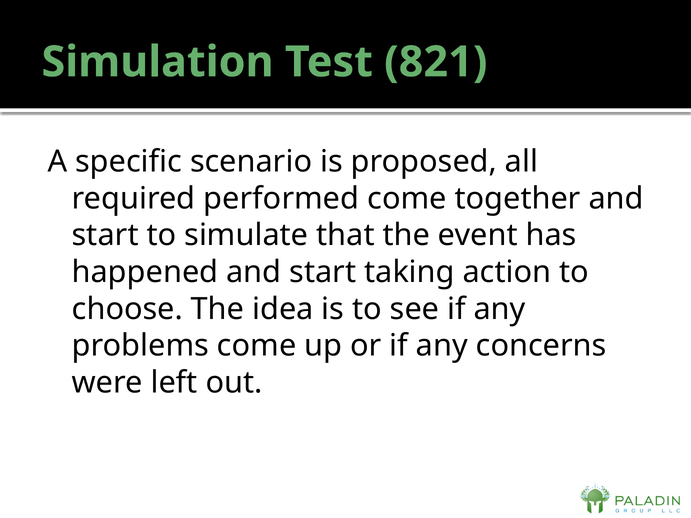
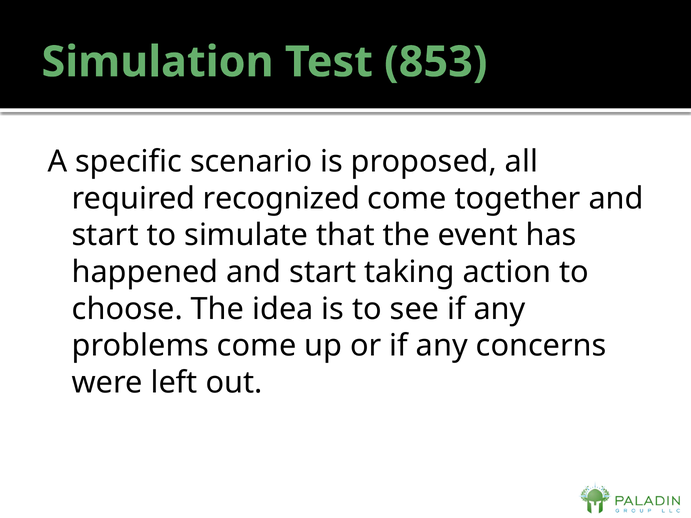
821: 821 -> 853 (436, 62)
performed: performed -> recognized (281, 198)
